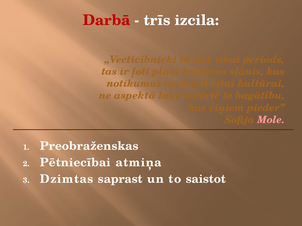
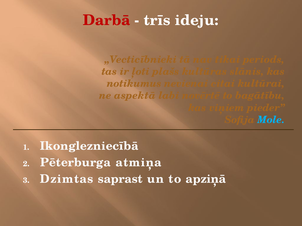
izcila: izcila -> ideju (197, 20)
Mole colour: pink -> light blue (271, 120)
Preobraženskas: Preobraženskas -> Ikonglezniecībā (89, 146)
Pētniecībai: Pētniecībai -> Pēterburga (75, 163)
saistot: saistot -> apziņā (206, 179)
